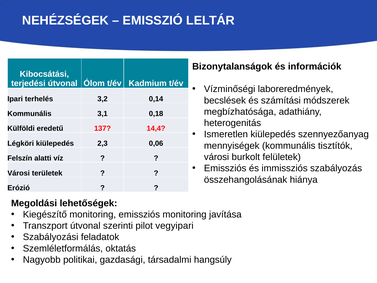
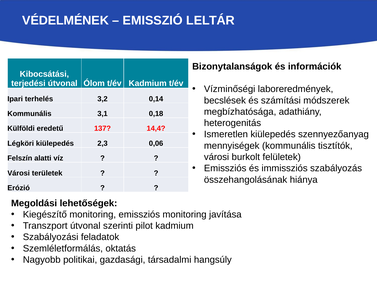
NEHÉZSÉGEK: NEHÉZSÉGEK -> VÉDELMÉNEK (66, 21)
pilot vegyipari: vegyipari -> kadmium (175, 226)
